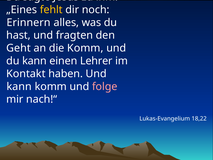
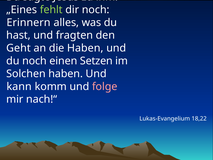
fehlt colour: yellow -> light green (51, 10)
die Komm: Komm -> Haben (85, 48)
du kann: kann -> noch (34, 61)
Lehrer: Lehrer -> Setzen (96, 61)
Kontakt: Kontakt -> Solchen (26, 74)
